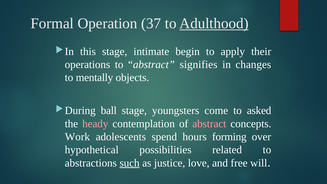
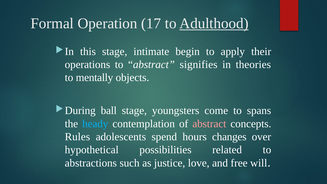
37: 37 -> 17 (151, 23)
changes: changes -> theories (253, 65)
asked: asked -> spans (259, 111)
heady colour: pink -> light blue (95, 124)
Work: Work -> Rules (77, 137)
forming: forming -> changes (229, 137)
such underline: present -> none (130, 163)
